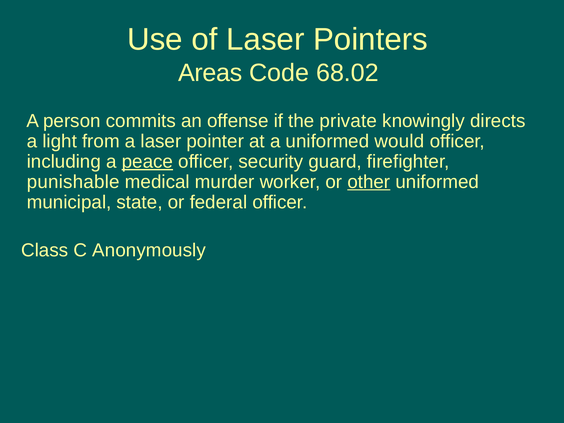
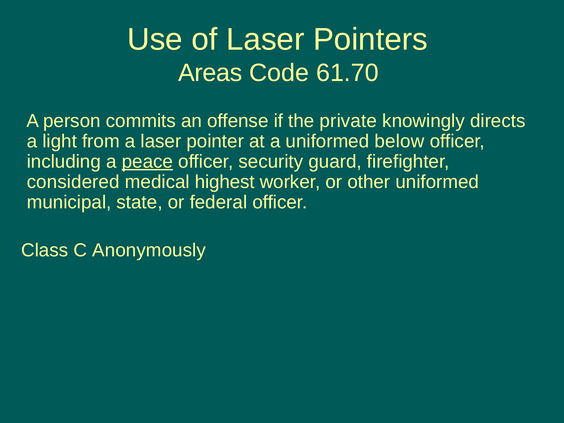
68.02: 68.02 -> 61.70 (347, 73)
would: would -> below (399, 141)
punishable: punishable -> considered (73, 182)
murder: murder -> highest (225, 182)
other underline: present -> none (369, 182)
